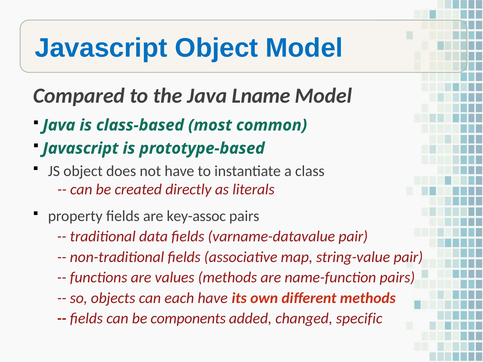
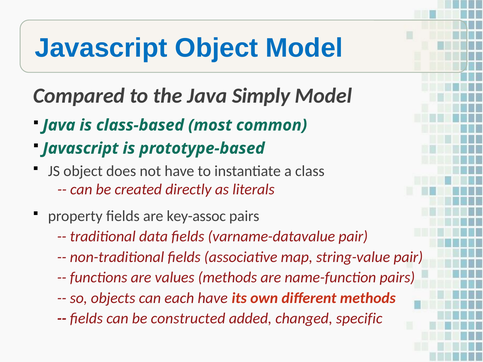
Lname: Lname -> Simply (261, 96)
components: components -> constructed (188, 319)
